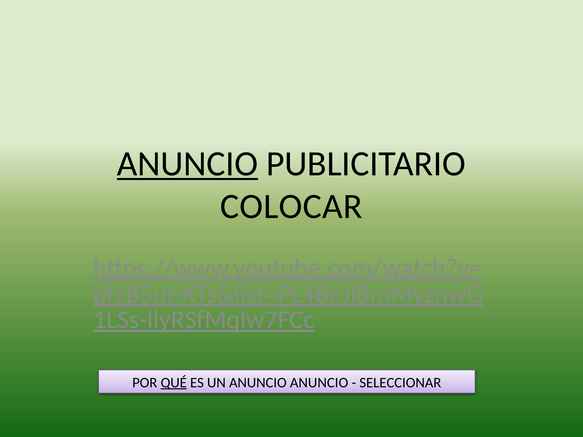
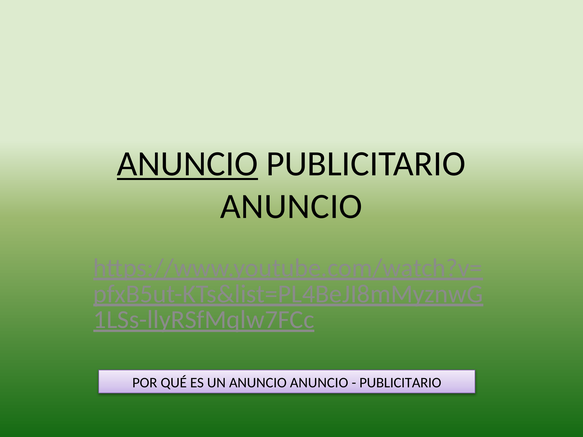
COLOCAR: COLOCAR -> ANUNCIO (291, 207)
QUÉ underline: present -> none (174, 383)
SELECCIONAR: SELECCIONAR -> PUBLICITARIO (400, 383)
